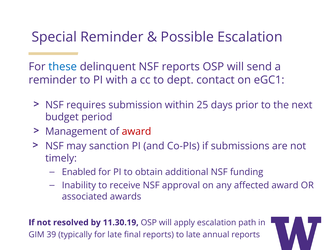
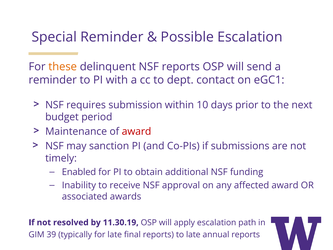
these colour: blue -> orange (63, 67)
25: 25 -> 10 (202, 105)
Management: Management -> Maintenance (76, 131)
